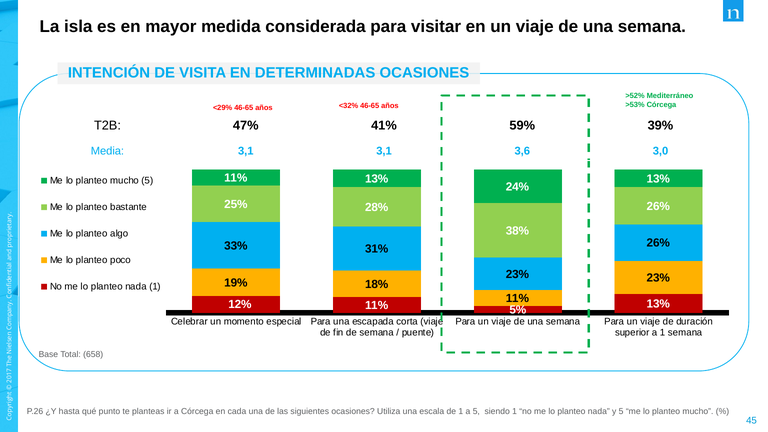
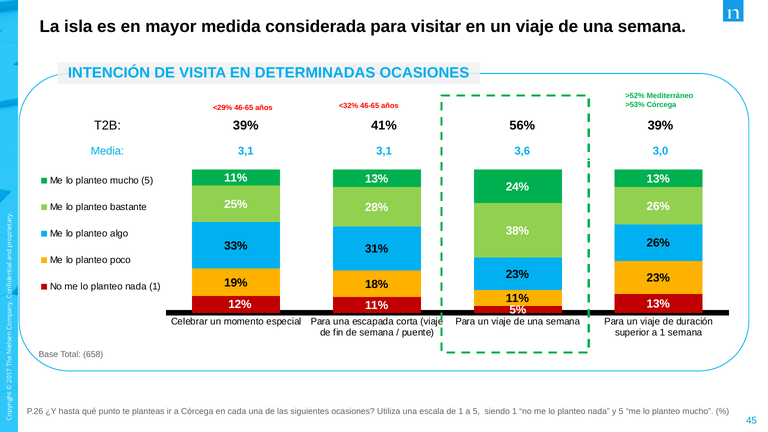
T2B 47%: 47% -> 39% (246, 125)
59%: 59% -> 56% (522, 125)
